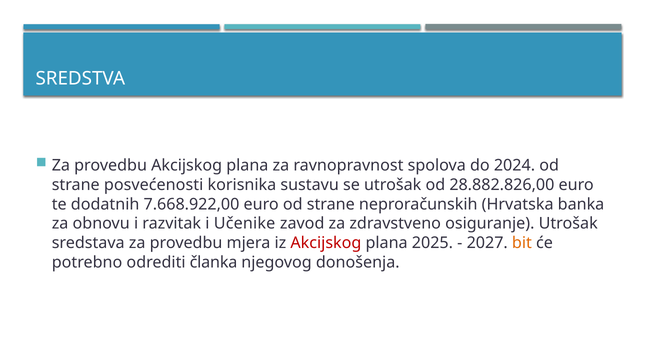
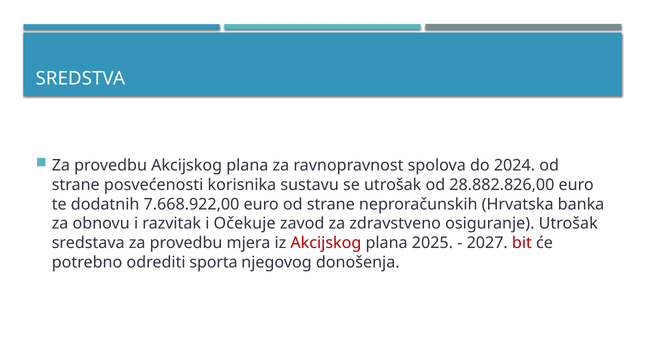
Učenike: Učenike -> Očekuje (245, 223)
bit colour: orange -> red (522, 243)
članka: članka -> sporta (214, 262)
